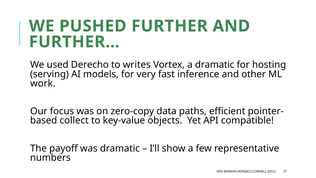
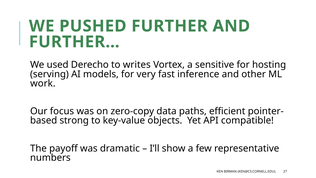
a dramatic: dramatic -> sensitive (215, 65)
collect: collect -> strong (74, 120)
